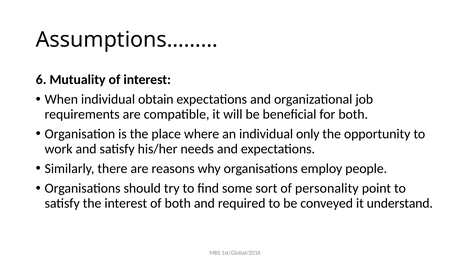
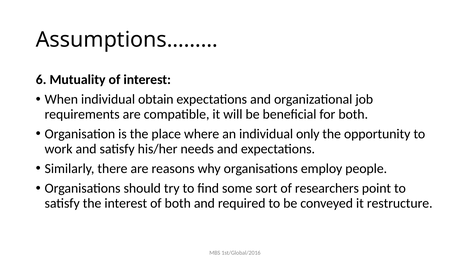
personality: personality -> researchers (327, 188)
understand: understand -> restructure (400, 203)
